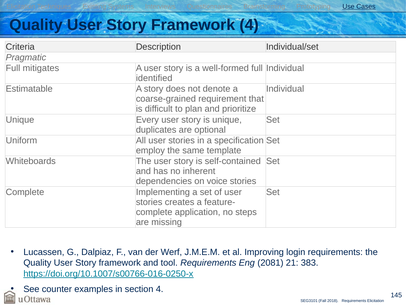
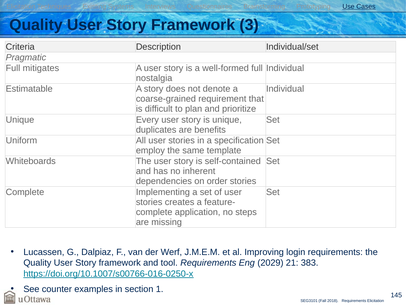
Framework 4: 4 -> 3 (249, 25)
identified: identified -> nostalgia (154, 78)
optional: optional -> benefits (210, 130)
voice: voice -> order (217, 181)
2081: 2081 -> 2029 (270, 262)
section 4: 4 -> 1 (160, 289)
